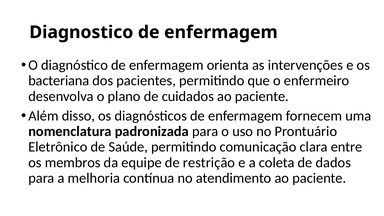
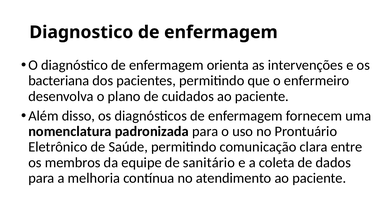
restrição: restrição -> sanitário (209, 163)
